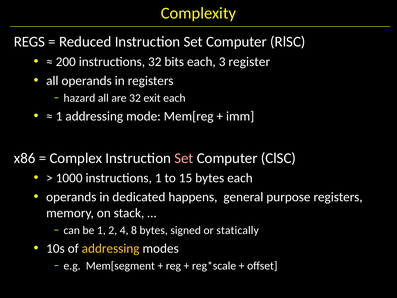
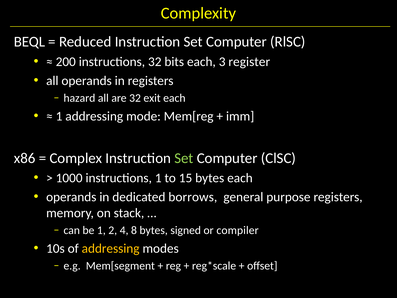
REGS: REGS -> BEQL (29, 42)
Set colour: pink -> light green (184, 158)
happens: happens -> borrows (193, 197)
statically: statically -> compiler (238, 230)
